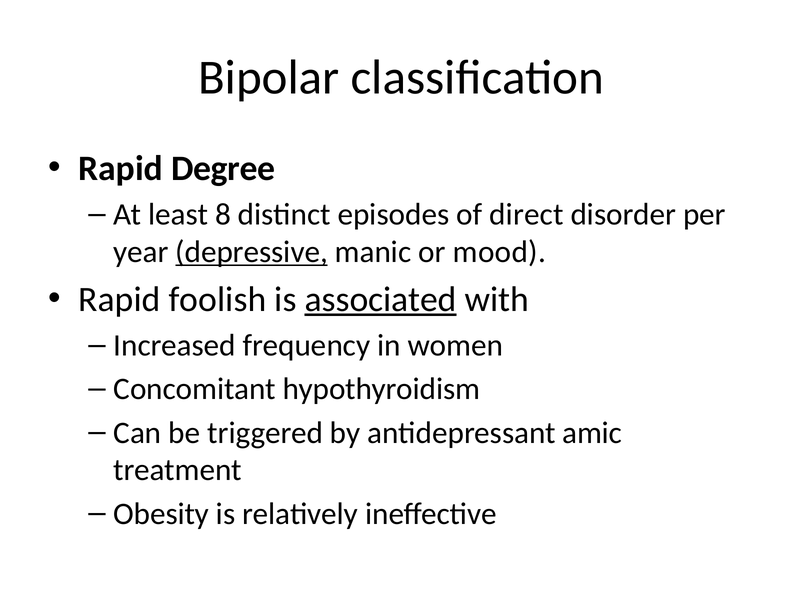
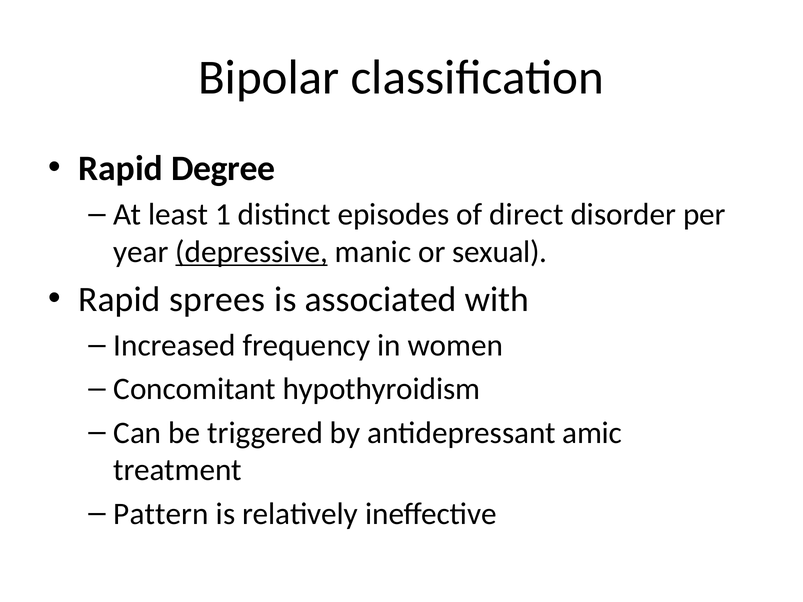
8: 8 -> 1 (223, 215)
mood: mood -> sexual (500, 252)
foolish: foolish -> sprees (217, 300)
associated underline: present -> none (381, 300)
Obesity: Obesity -> Pattern (161, 514)
